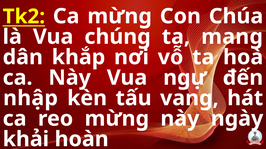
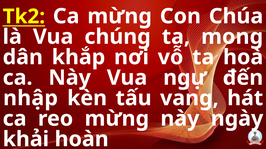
mang: mang -> mong (232, 37)
